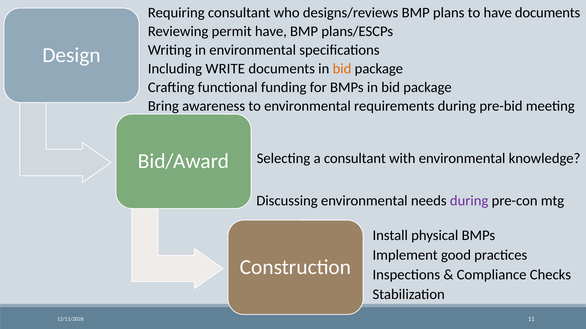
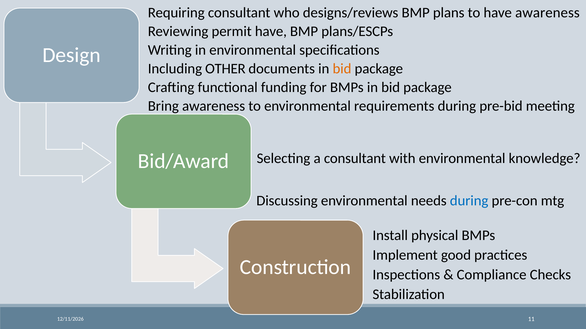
have documents: documents -> awareness (547, 13)
WRITE: WRITE -> OTHER (225, 69)
during colour: purple -> blue (469, 201)
